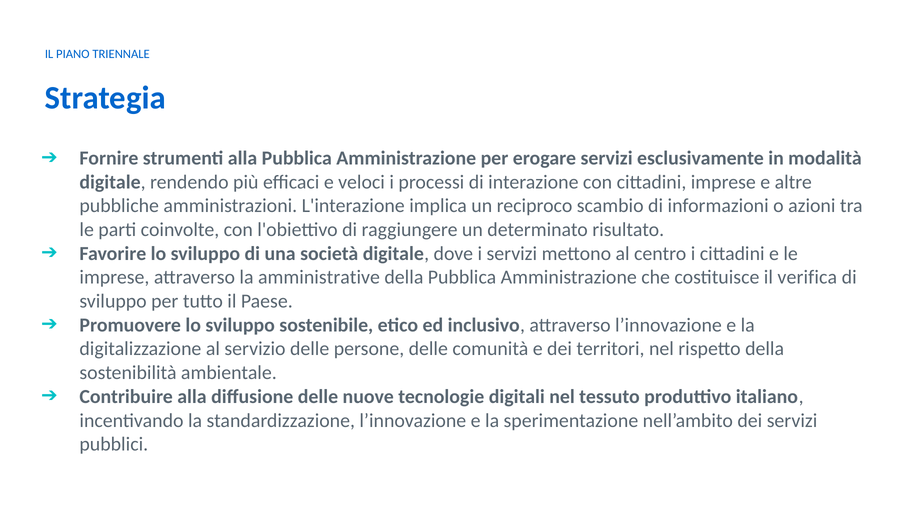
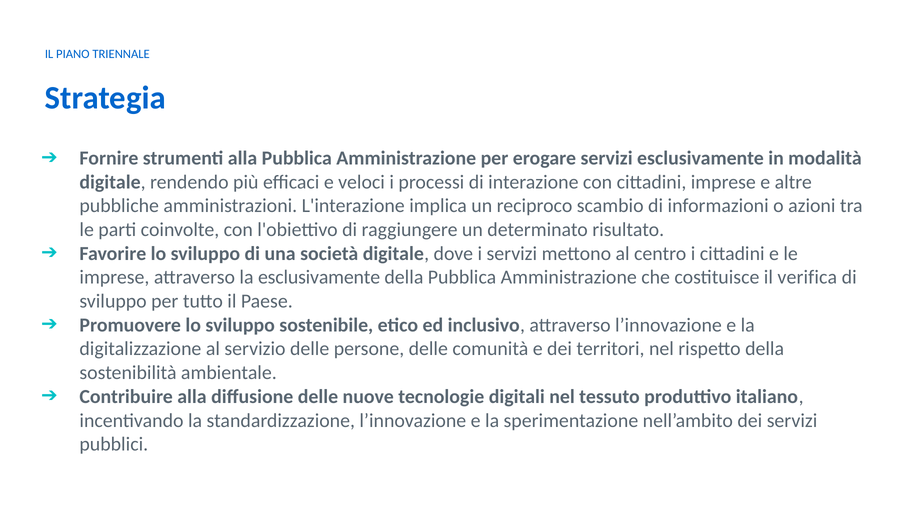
la amministrative: amministrative -> esclusivamente (319, 277)
